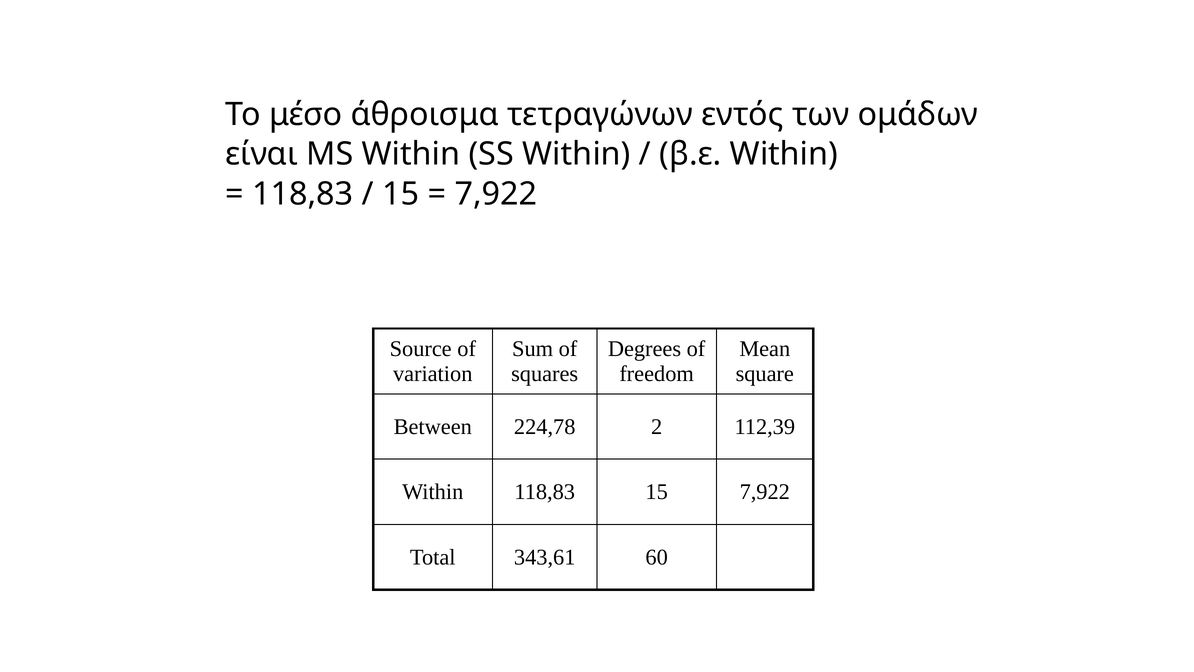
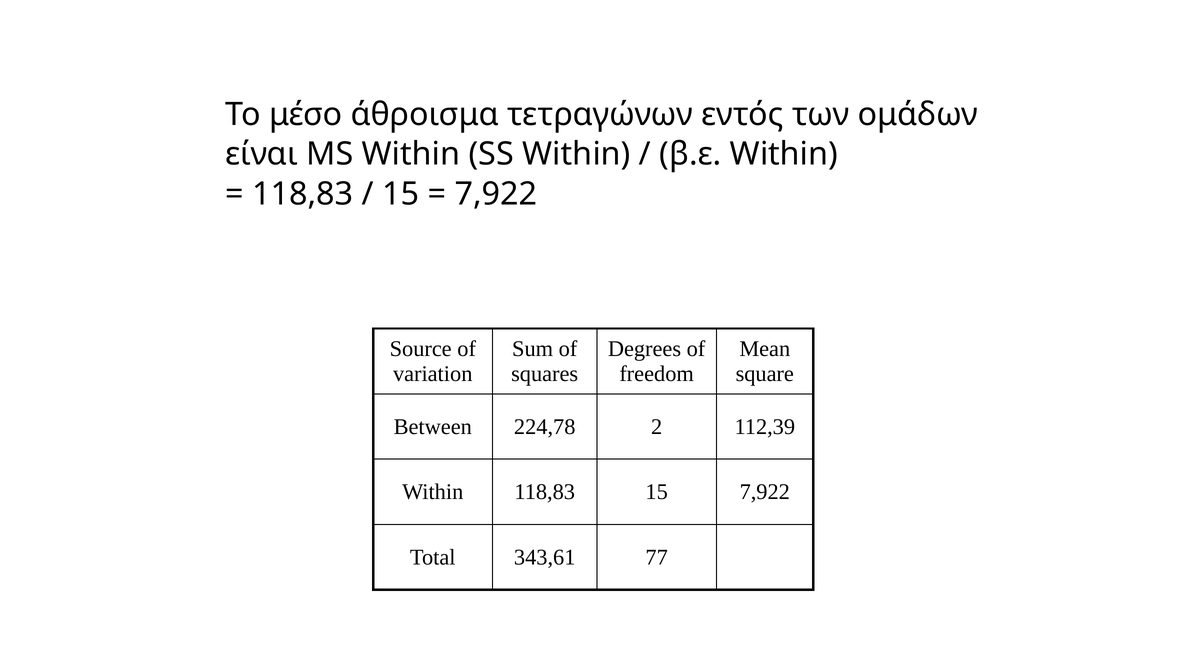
60: 60 -> 77 (657, 557)
